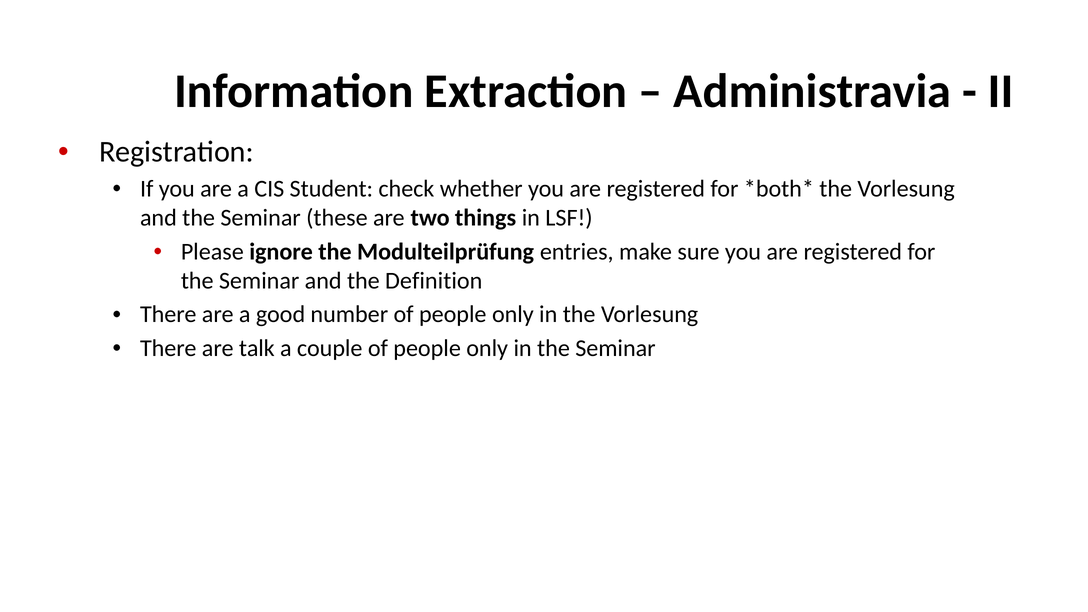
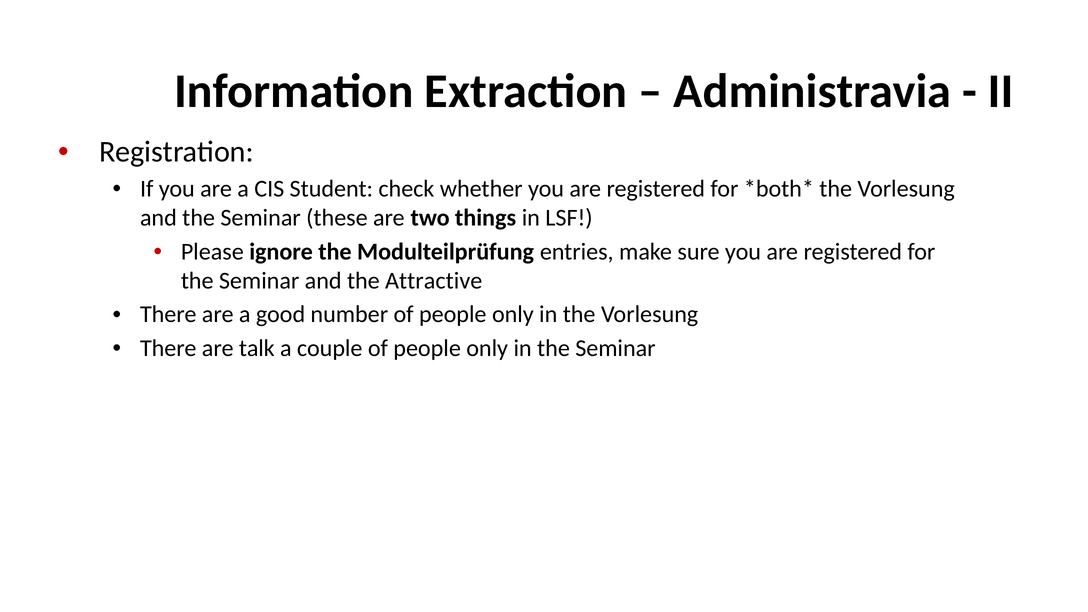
Definition: Definition -> Attractive (434, 281)
